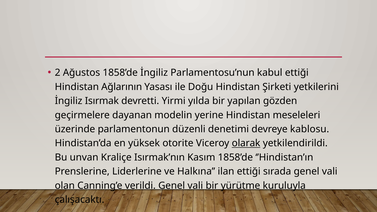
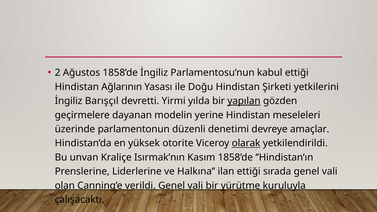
Isırmak: Isırmak -> Barışçıl (102, 101)
yapılan underline: none -> present (244, 101)
kablosu: kablosu -> amaçlar (310, 129)
